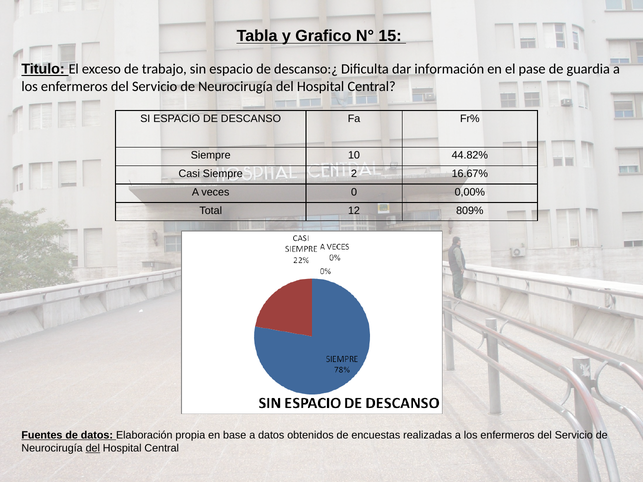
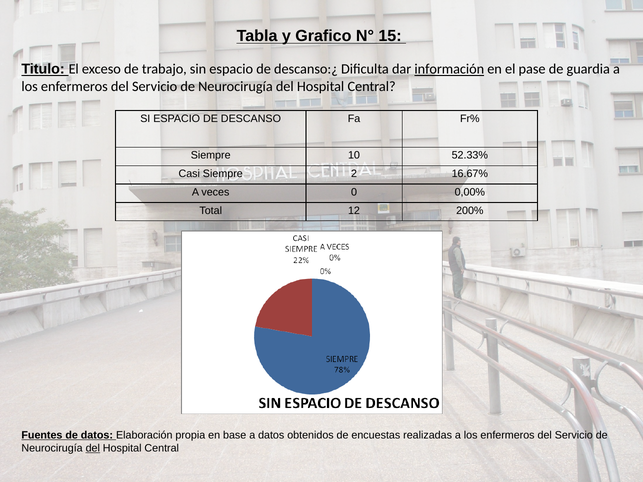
información underline: none -> present (449, 69)
44.82%: 44.82% -> 52.33% (470, 155)
809%: 809% -> 200% (470, 211)
